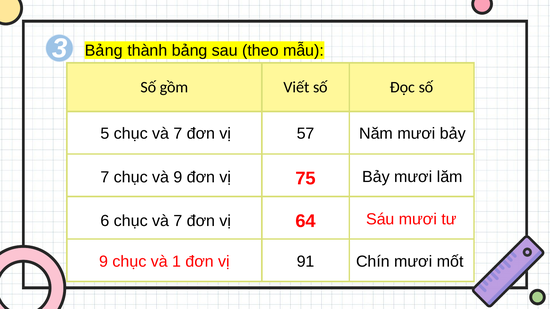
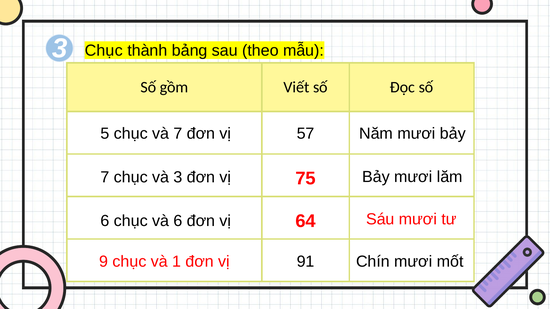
3 Bảng: Bảng -> Chục (104, 50)
và 9: 9 -> 3 (178, 177)
6 chục và 7: 7 -> 6 (178, 221)
